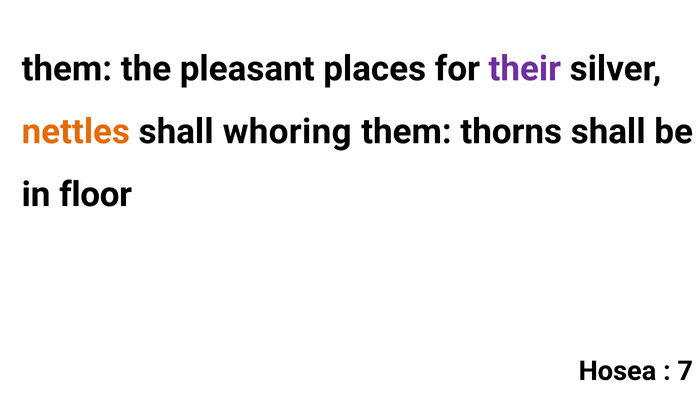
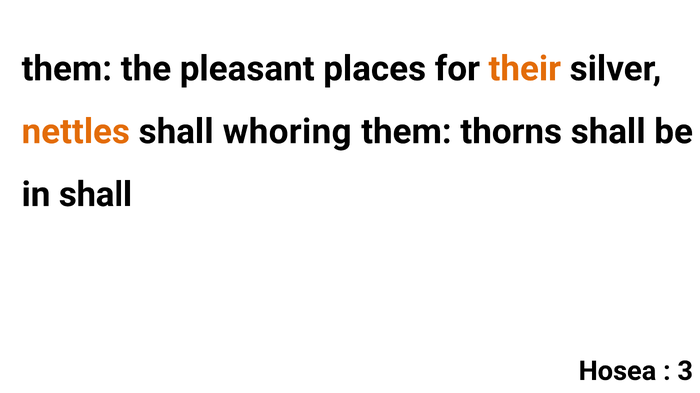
their colour: purple -> orange (525, 69)
in floor: floor -> shall (96, 195)
7: 7 -> 3 (685, 372)
